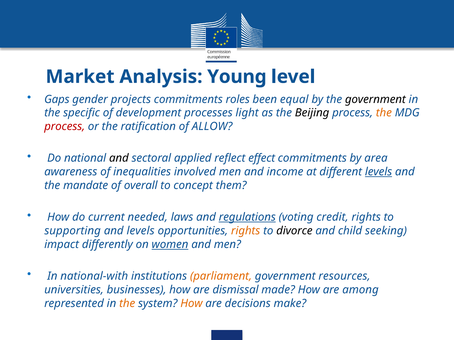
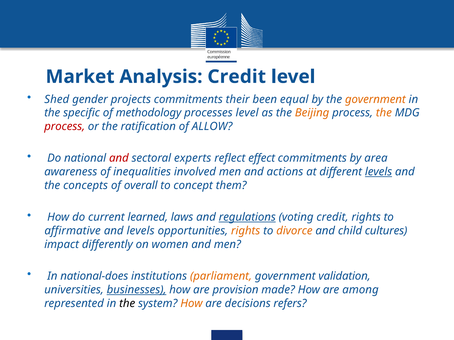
Analysis Young: Young -> Credit (237, 77)
Gaps: Gaps -> Shed (57, 99)
roles: roles -> their (238, 99)
government colour: black -> orange (375, 99)
development: development -> methodology (149, 113)
processes light: light -> level (247, 113)
Beijing colour: black -> orange (312, 113)
and colour: black -> red (119, 158)
applied: applied -> experts (193, 158)
income: income -> actions (285, 172)
mandate: mandate -> concepts (86, 186)
needed: needed -> learned (148, 217)
supporting: supporting -> affirmative (73, 231)
divorce colour: black -> orange (294, 231)
seeking: seeking -> cultures (386, 231)
women underline: present -> none (170, 245)
national-with: national-with -> national-does (94, 276)
resources: resources -> validation (345, 276)
businesses underline: none -> present (137, 290)
dismissal: dismissal -> provision (236, 290)
the colour: orange -> black (127, 304)
make: make -> refers (290, 304)
